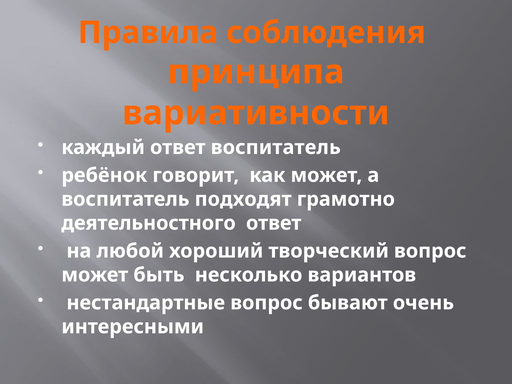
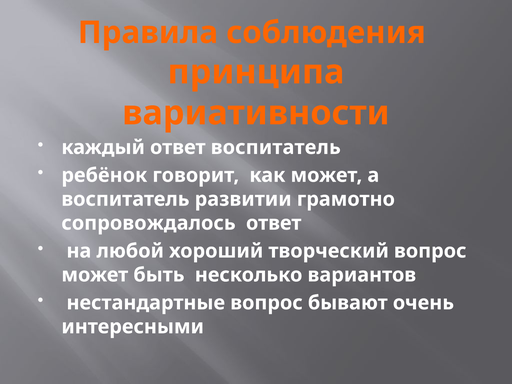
подходят: подходят -> развитии (243, 199)
деятельностного: деятельностного -> сопровождалось (149, 223)
